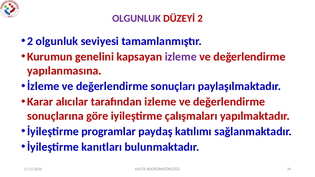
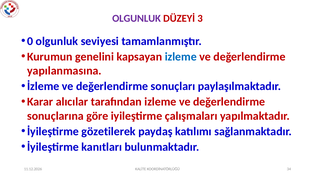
DÜZEYİ 2: 2 -> 3 (200, 18)
2: 2 -> 0 (30, 41)
izleme colour: purple -> blue (181, 57)
programlar: programlar -> gözetilerek (109, 132)
